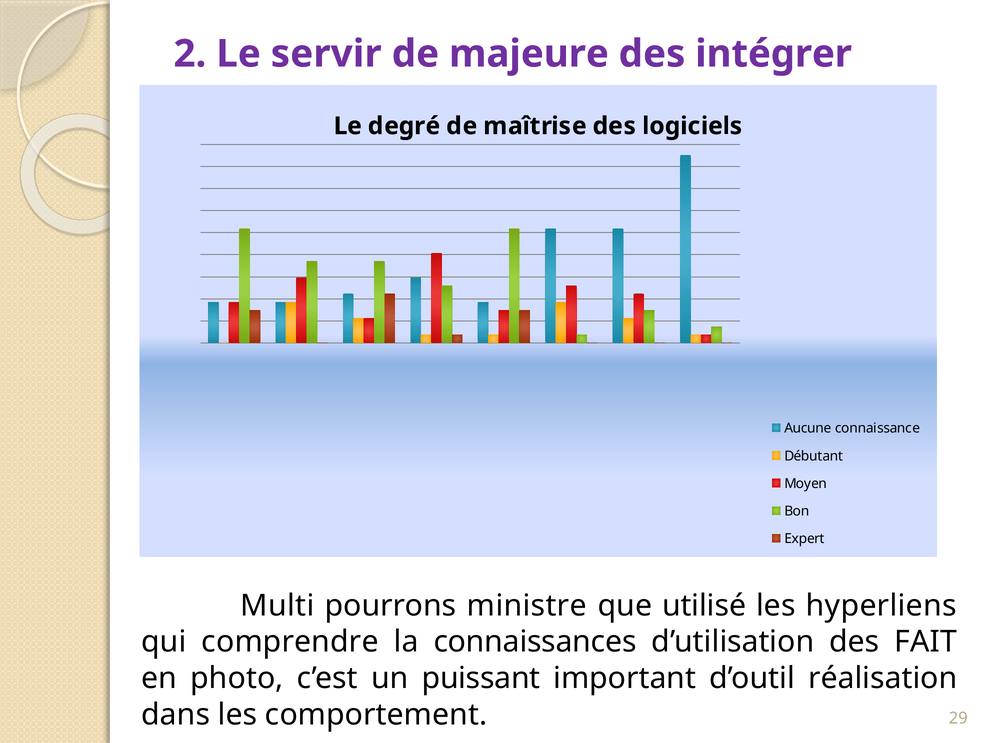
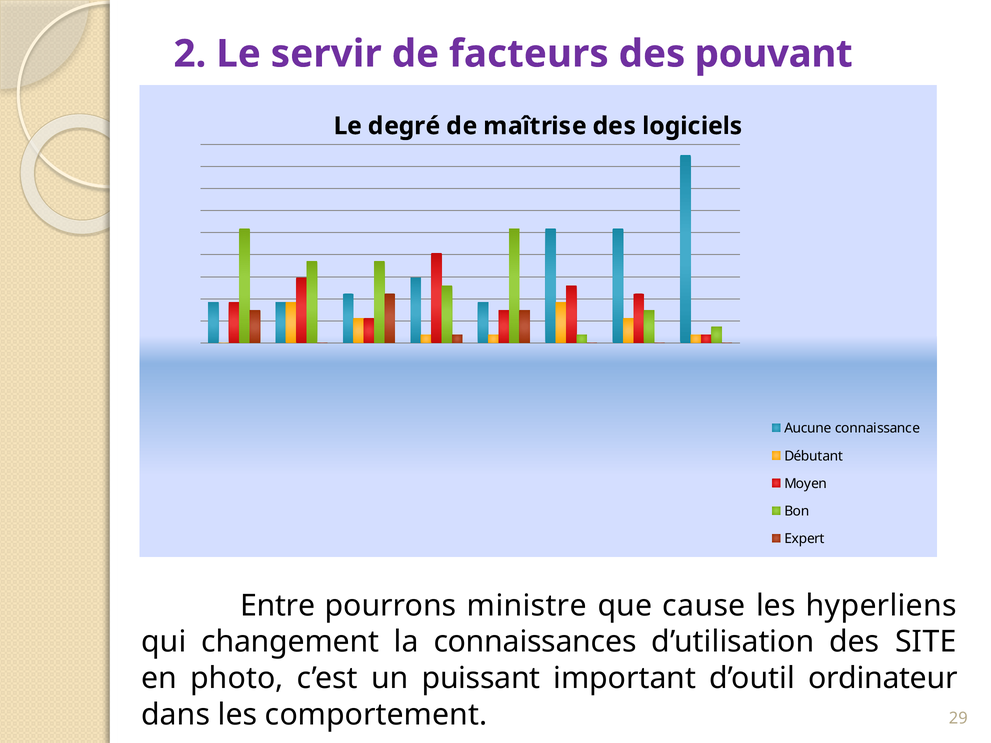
majeure: majeure -> facteurs (529, 54)
intégrer: intégrer -> pouvant (774, 54)
Multi: Multi -> Entre (278, 606)
utilisé: utilisé -> cause (704, 606)
comprendre: comprendre -> changement (290, 642)
FAIT: FAIT -> SITE (926, 642)
réalisation: réalisation -> ordinateur (883, 678)
